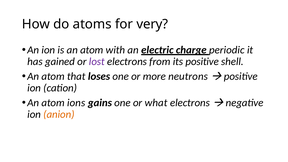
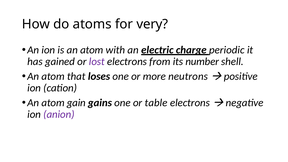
its positive: positive -> number (202, 62)
ions: ions -> gain (76, 103)
what: what -> table (156, 103)
anion colour: orange -> purple (59, 114)
